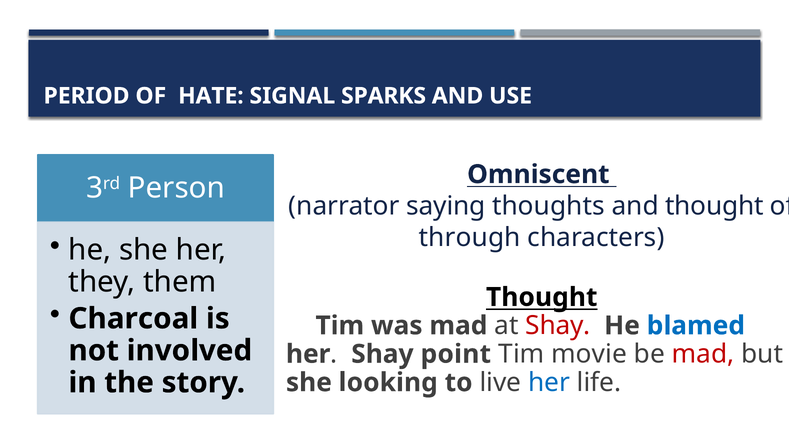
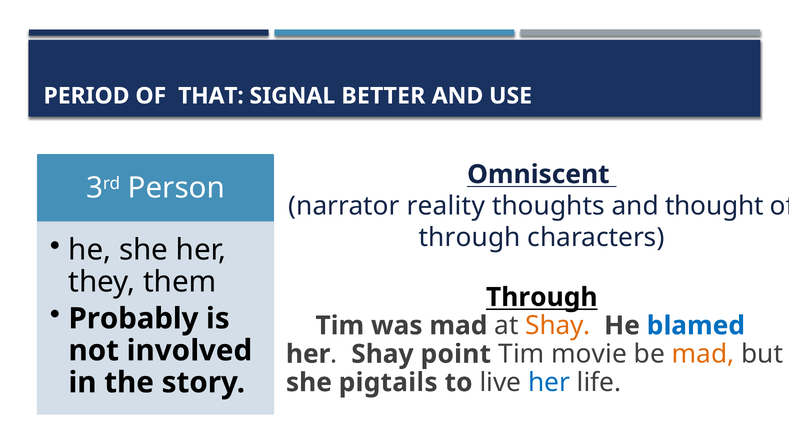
HATE: HATE -> THAT (211, 96)
SPARKS: SPARKS -> BETTER (383, 96)
saying: saying -> reality (446, 206)
Thought: Thought -> Through (542, 297)
Charcoal: Charcoal -> Probably (133, 318)
Shay colour: red -> orange (558, 325)
mad colour: red -> orange (703, 354)
looking: looking -> pigtails (388, 382)
